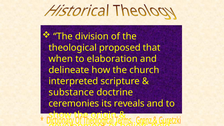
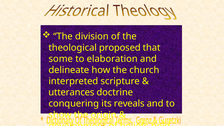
when: when -> some (61, 59)
substance: substance -> utterances (71, 92)
ceremonies: ceremonies -> conquering (74, 104)
